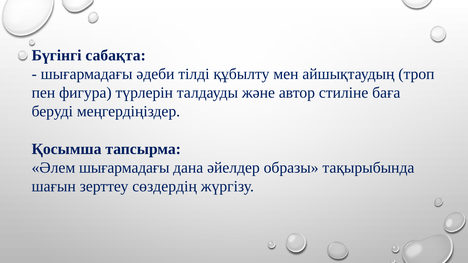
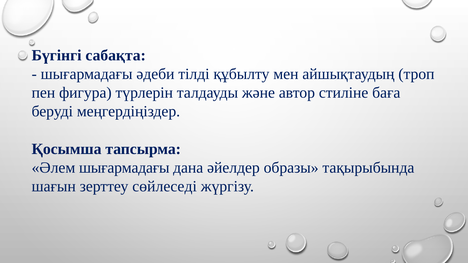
сөздердің: сөздердің -> сөйлеседі (165, 186)
